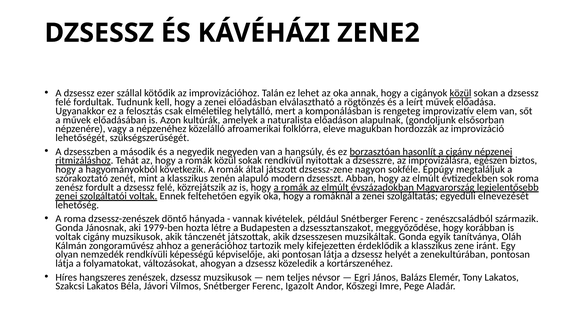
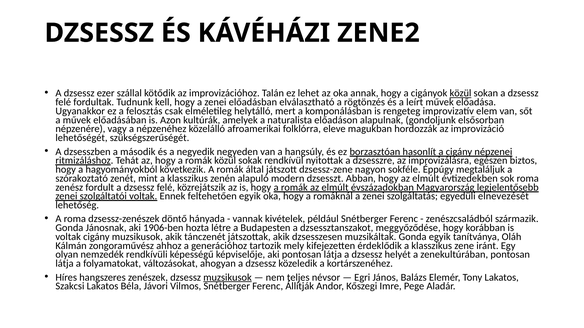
1979-ben: 1979-ben -> 1906-ben (163, 228)
muzsikusok underline: none -> present (227, 278)
Igazolt: Igazolt -> Állítják (300, 287)
